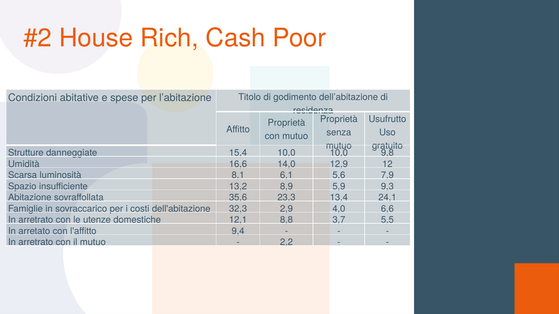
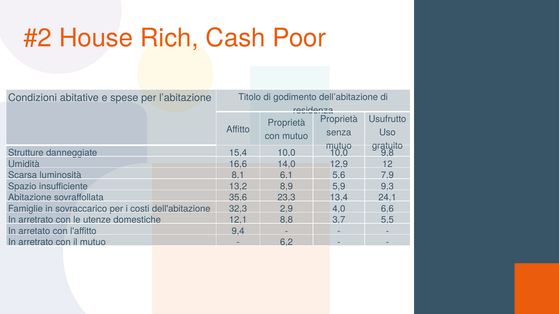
2,2: 2,2 -> 6,2 (286, 243)
